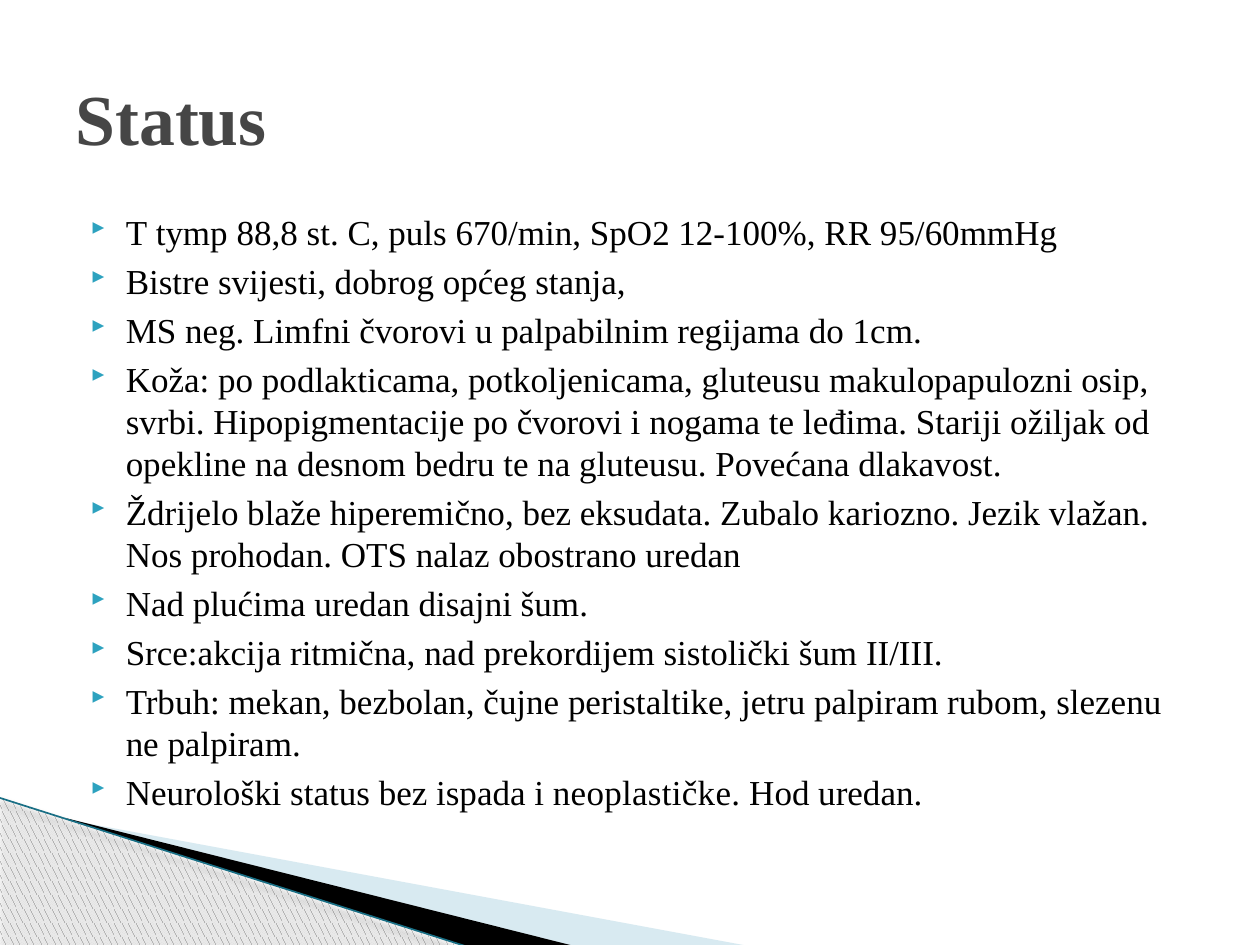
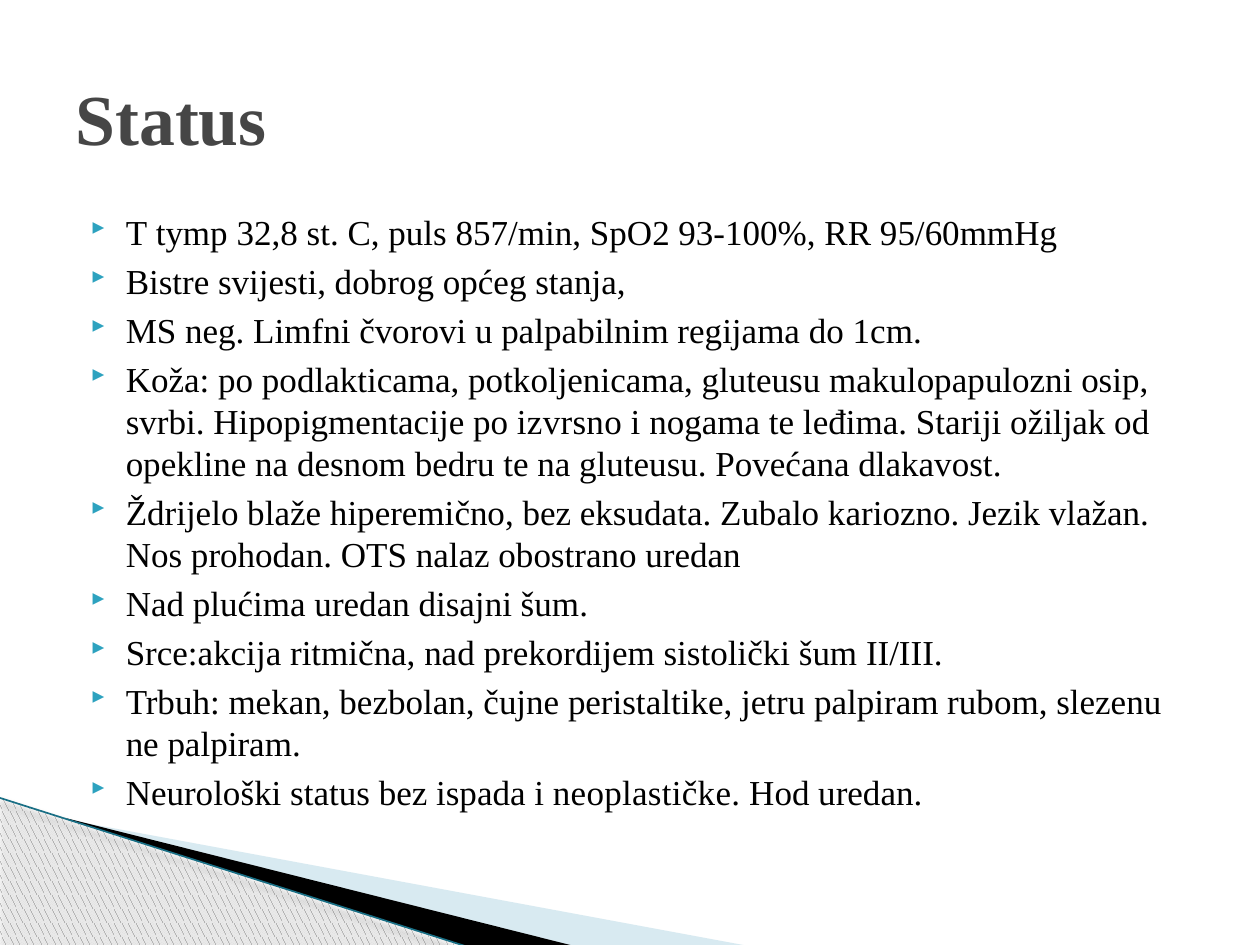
88,8: 88,8 -> 32,8 (267, 234)
670/min: 670/min -> 857/min (518, 234)
12-100%: 12-100% -> 93-100% (747, 234)
po čvorovi: čvorovi -> izvrsno (569, 423)
